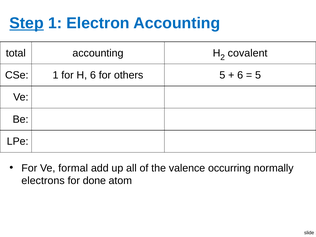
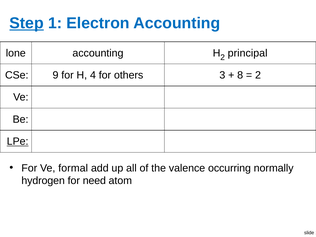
total: total -> lone (16, 53)
covalent: covalent -> principal (248, 53)
CSe 1: 1 -> 9 (56, 75)
H 6: 6 -> 4 (93, 75)
others 5: 5 -> 3 (222, 75)
6: 6 -> 8 (240, 75)
5: 5 -> 2 (258, 75)
LPe underline: none -> present (18, 142)
electrons: electrons -> hydrogen (43, 181)
done: done -> need (94, 181)
